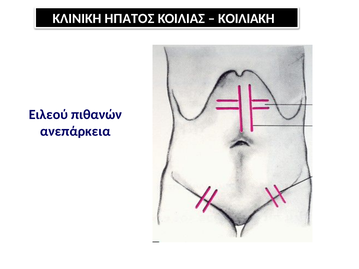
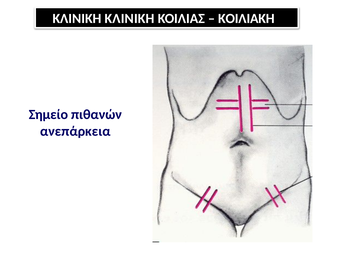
ΚΛΙΝΙΚΗ ΗΠΑΤΟΣ: ΗΠΑΤΟΣ -> ΚΛΙΝΙΚΗ (130, 19)
Ειλεού: Ειλεού -> Σημείο (48, 115)
